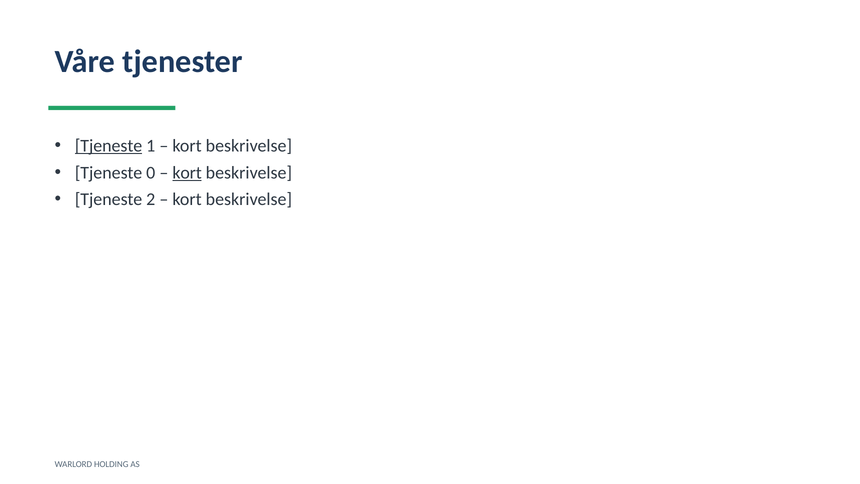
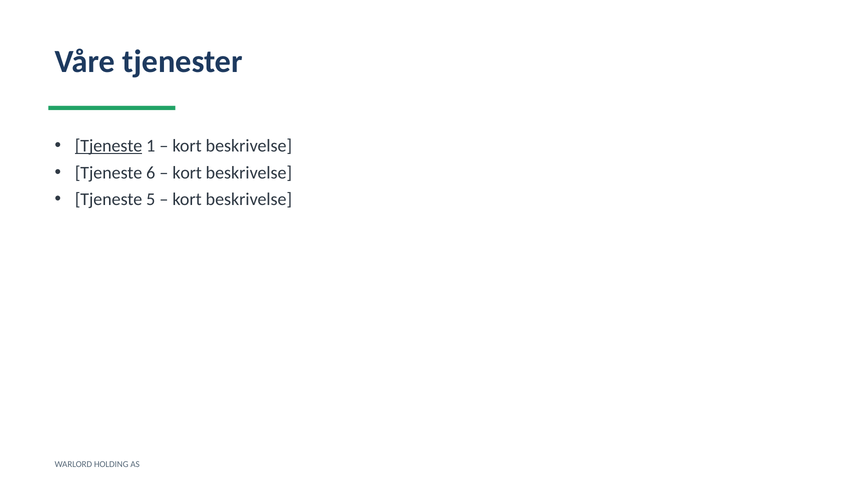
0: 0 -> 6 (151, 173)
kort underline: present -> none (187, 173)
2: 2 -> 5 (151, 199)
